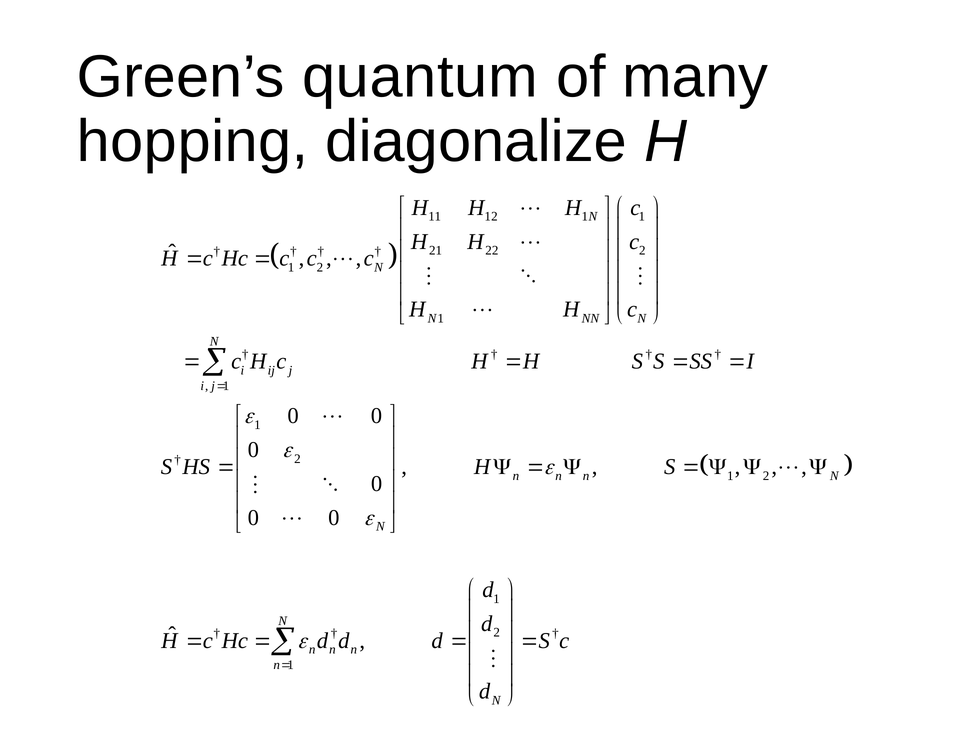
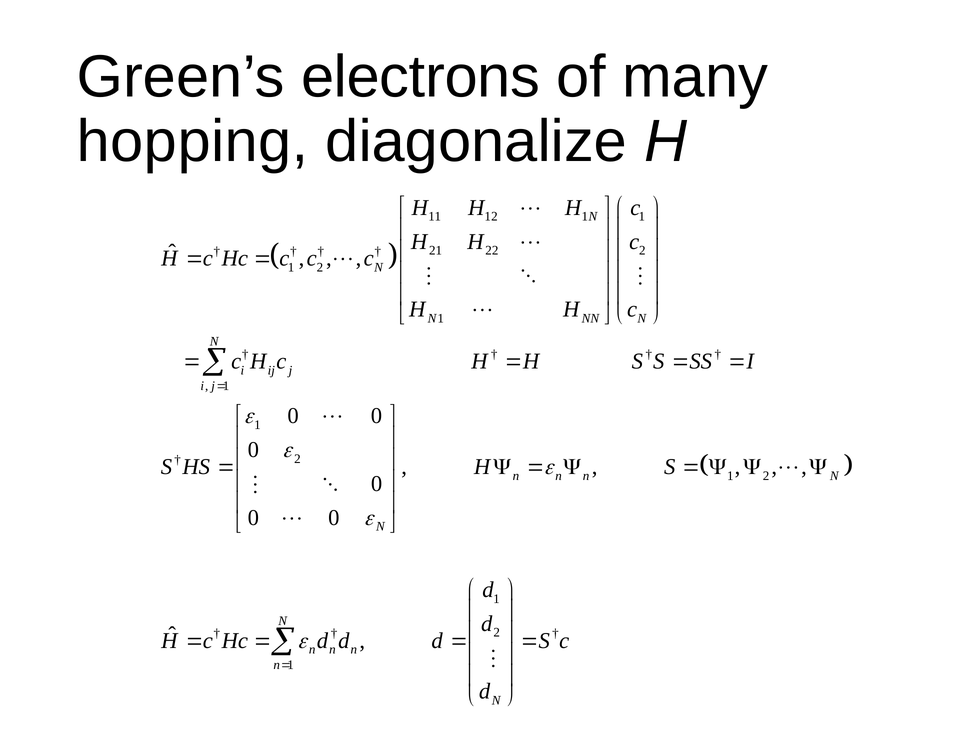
quantum: quantum -> electrons (420, 77)
